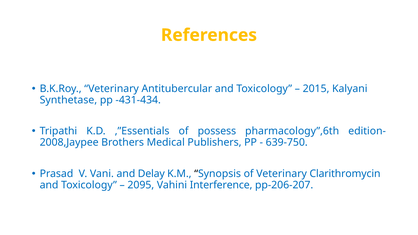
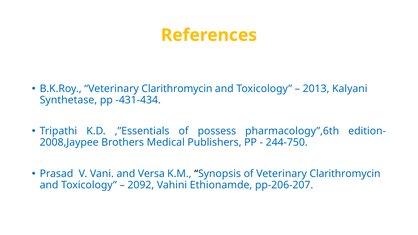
B.K.Roy Veterinary Antitubercular: Antitubercular -> Clarithromycin (177, 89)
2015: 2015 -> 2013 (316, 89)
639-750: 639-750 -> 244-750 (287, 143)
Delay: Delay -> Versa (151, 174)
2095: 2095 -> 2092 (141, 185)
Interference: Interference -> Ethionamde (221, 185)
